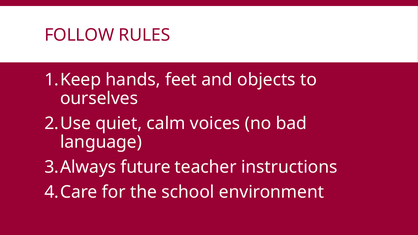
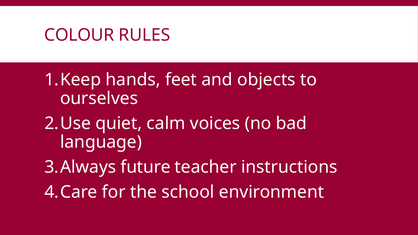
FOLLOW: FOLLOW -> COLOUR (79, 35)
